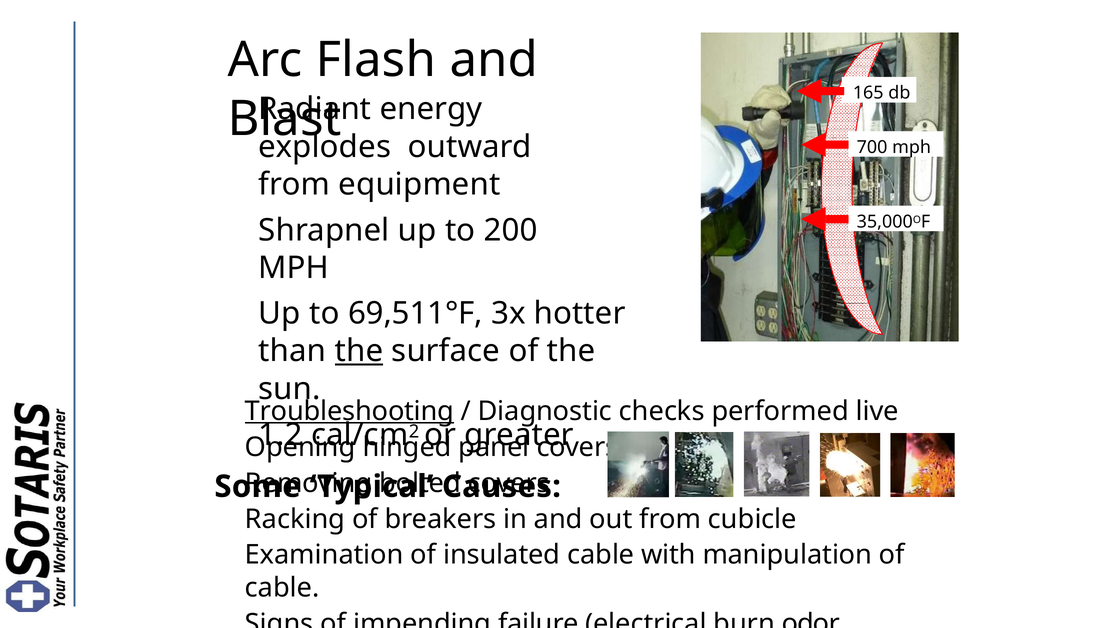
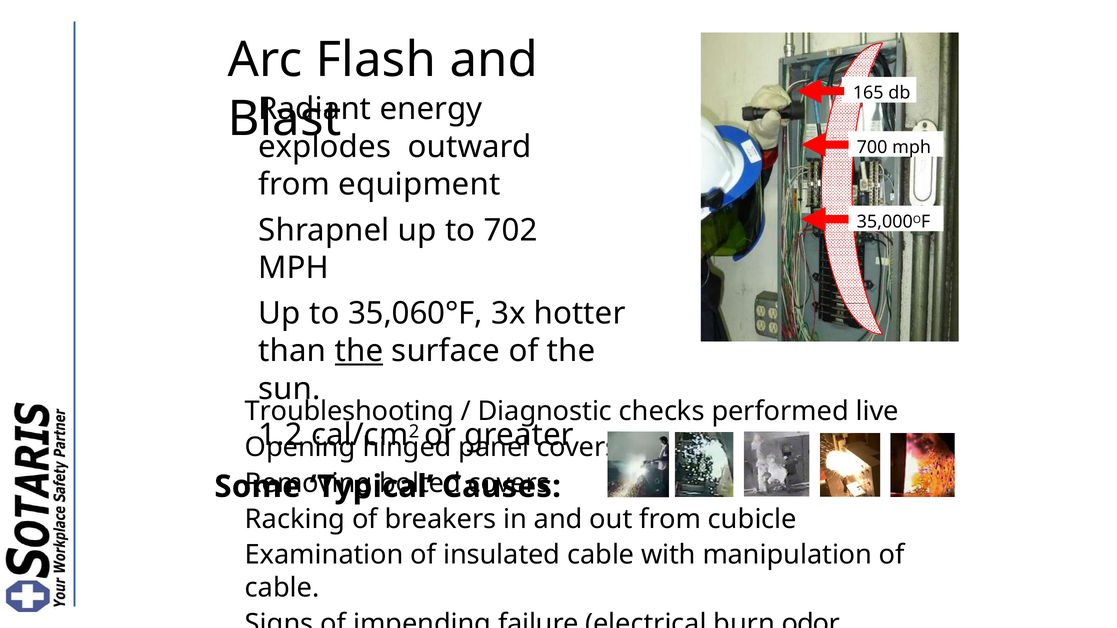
200: 200 -> 702 (510, 230)
69,511°F: 69,511°F -> 35,060°F (416, 313)
Troubleshooting underline: present -> none (350, 411)
